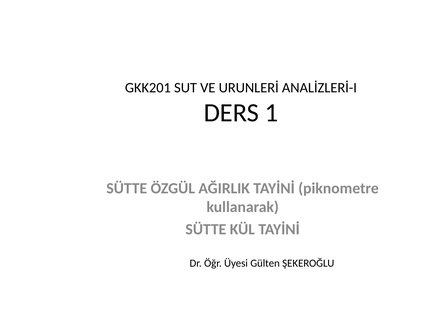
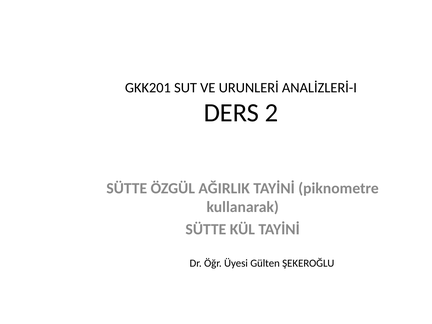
1: 1 -> 2 (272, 113)
